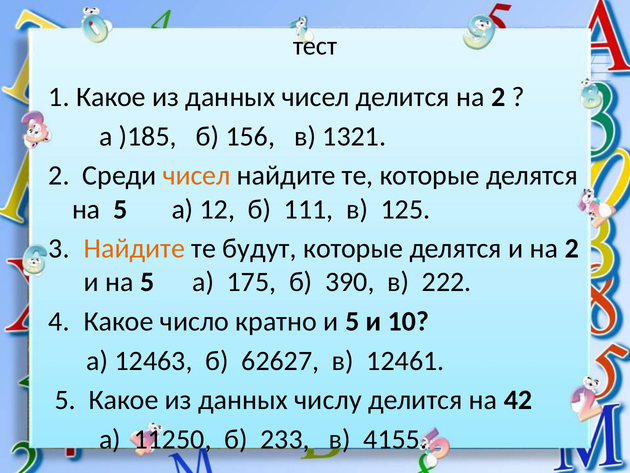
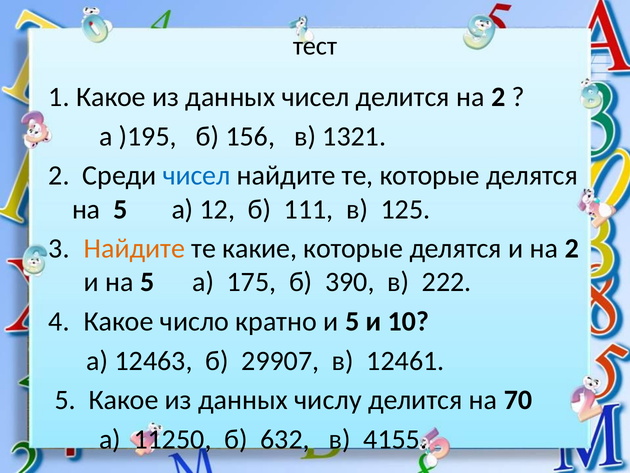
)185: )185 -> )195 (148, 136)
чисел colour: orange -> blue (197, 175)
будут: будут -> какие (260, 248)
62627: 62627 -> 29907 (280, 360)
42: 42 -> 70 (518, 400)
233: 233 -> 632 (285, 439)
